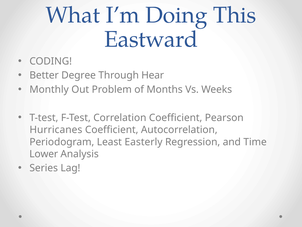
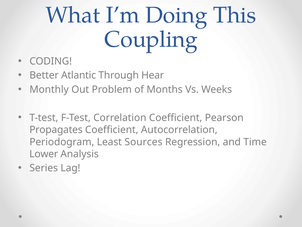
Eastward: Eastward -> Coupling (151, 39)
Degree: Degree -> Atlantic (79, 75)
Hurricanes: Hurricanes -> Propagates (56, 130)
Easterly: Easterly -> Sources (143, 142)
